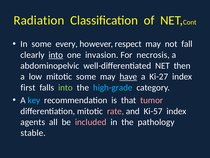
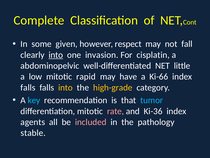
Radiation: Radiation -> Complete (39, 20)
every: every -> given (67, 44)
necrosis: necrosis -> cisplatin (153, 55)
then: then -> little (182, 66)
mitotic some: some -> rapid (86, 76)
have underline: present -> none (128, 76)
Ki-27: Ki-27 -> Ki-66 (159, 76)
first: first -> falls (28, 87)
into colour: light green -> yellow (65, 87)
high-grade colour: light blue -> yellow (113, 87)
tumor colour: pink -> light blue (152, 100)
Ki-57: Ki-57 -> Ki-36 (153, 111)
